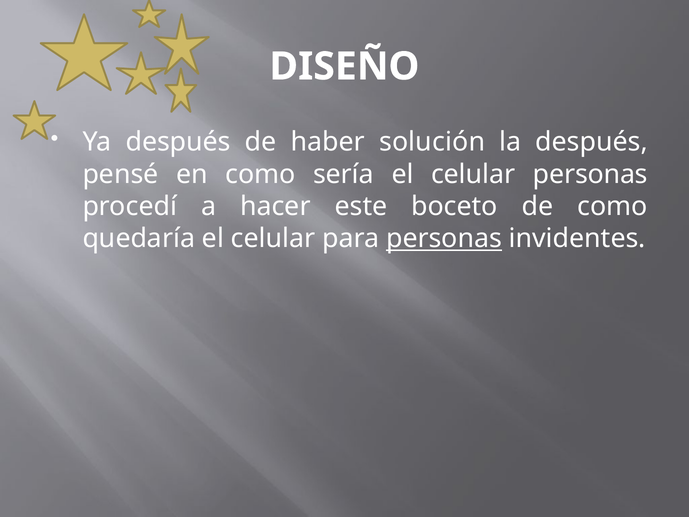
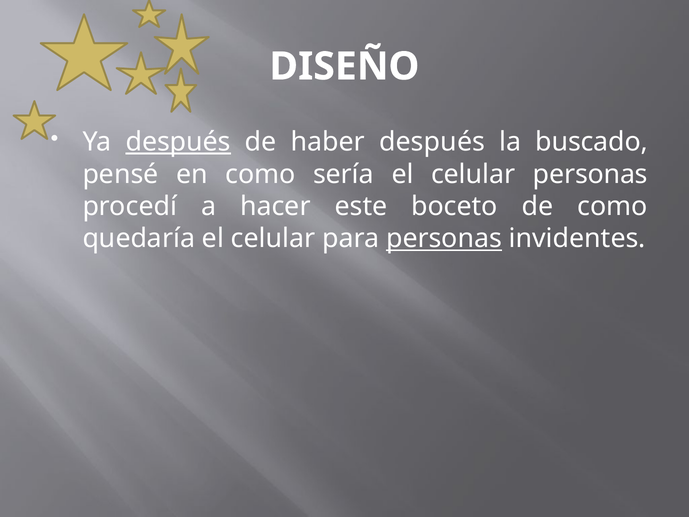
después underline: none -> present (178, 142)
haber solución: solución -> después (432, 142)
la después: después -> buscado (592, 142)
